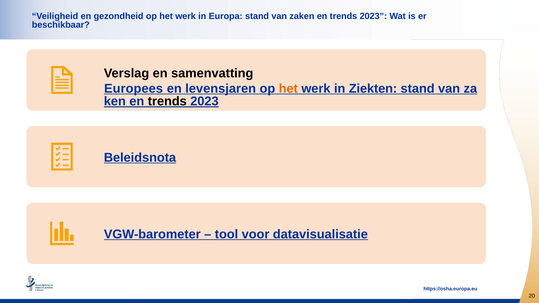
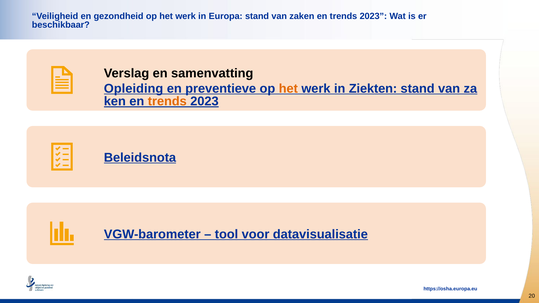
Europees: Europees -> Opleiding (134, 89)
levensjaren: levensjaren -> preventieve (221, 89)
trends colour: black -> orange (167, 101)
